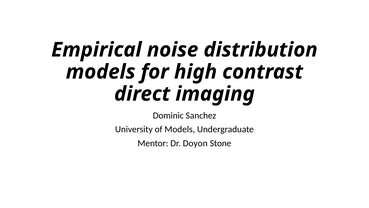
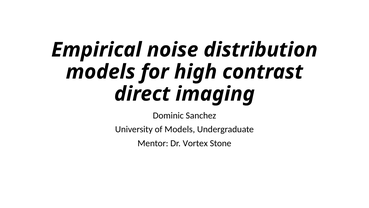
Doyon: Doyon -> Vortex (195, 143)
